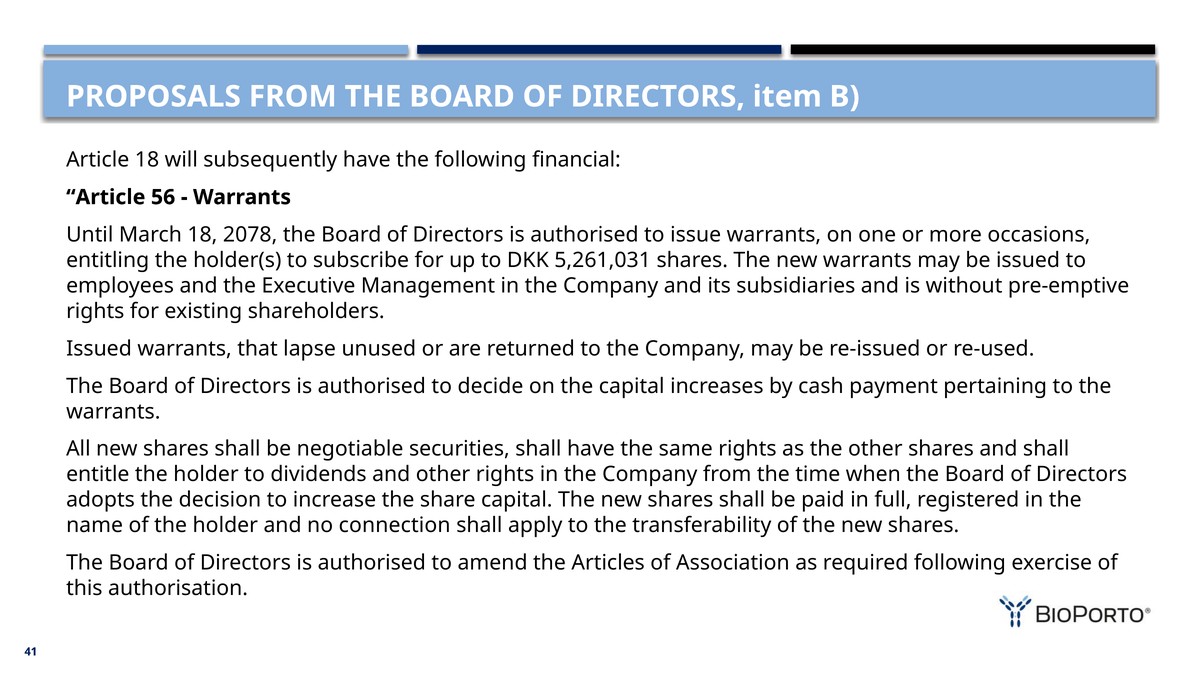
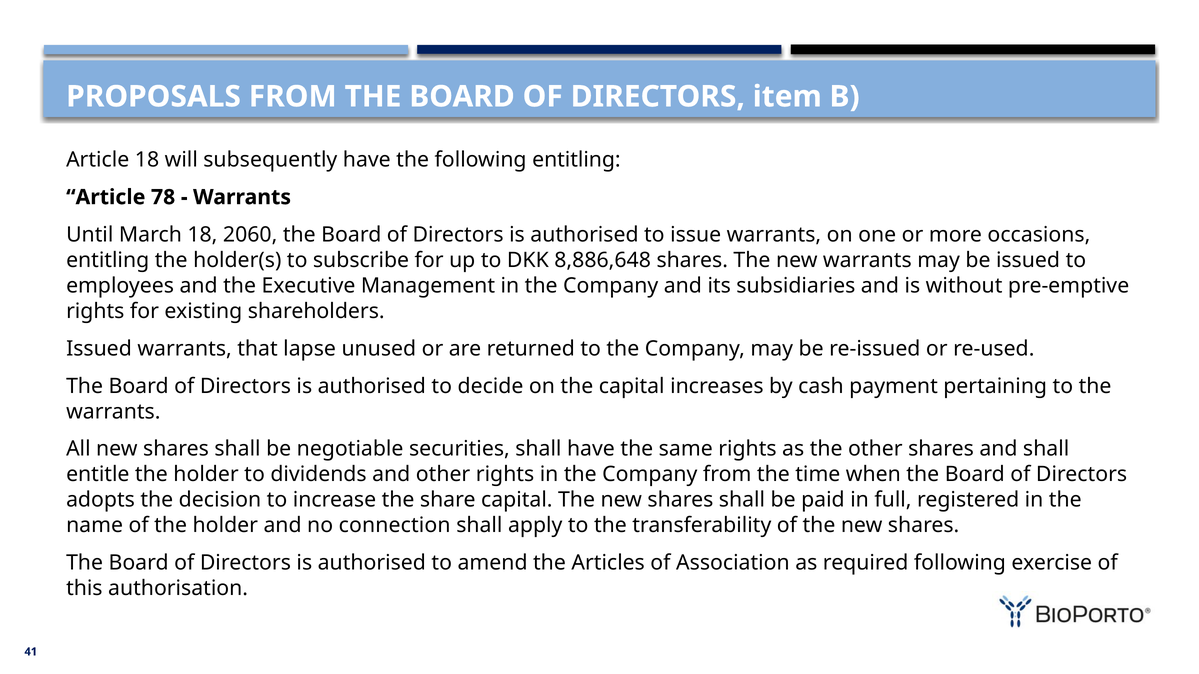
following financial: financial -> entitling (576, 160)
56: 56 -> 78 (163, 197)
2078: 2078 -> 2060 (250, 235)
5,261,031: 5,261,031 -> 8,886,648 (603, 260)
